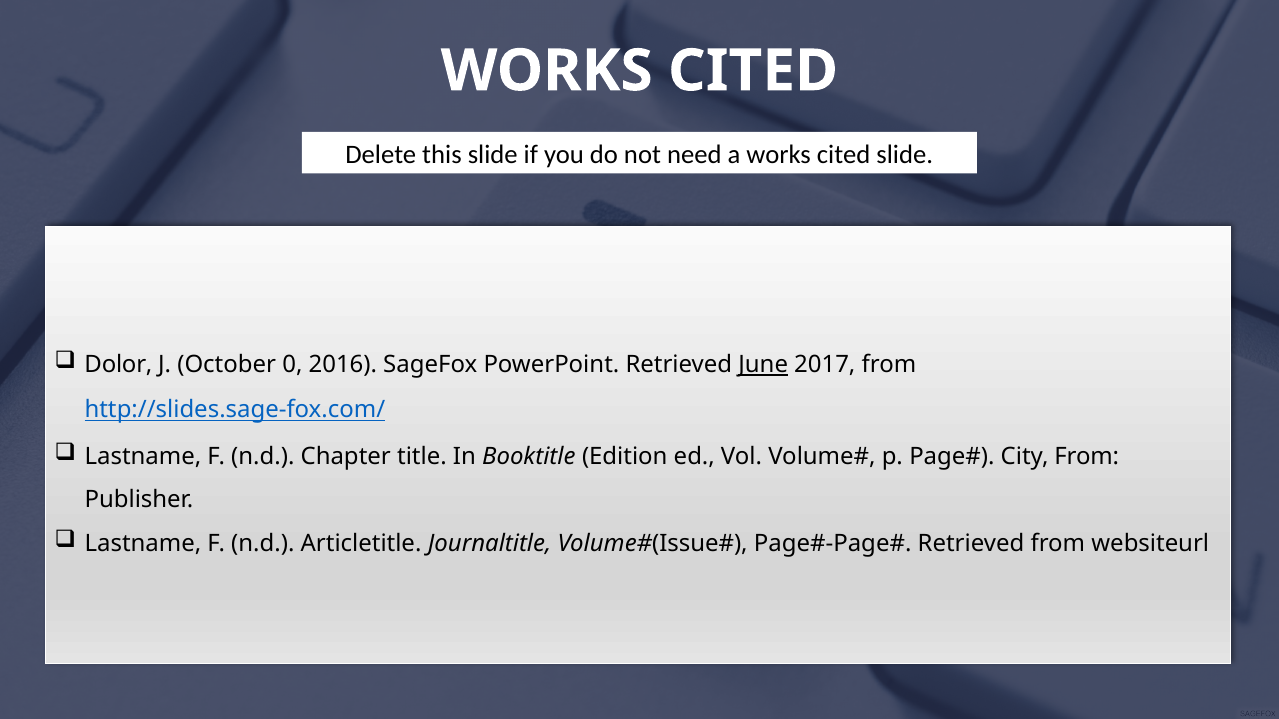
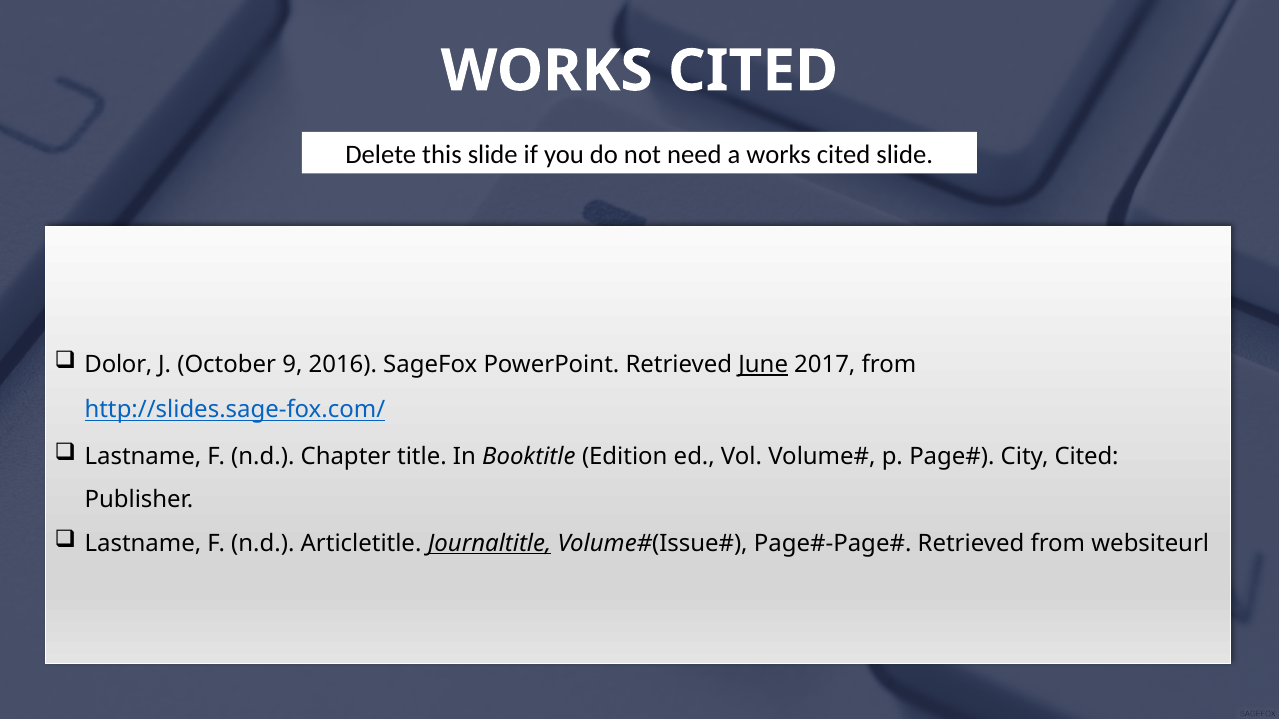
0: 0 -> 9 (292, 365)
City From: From -> Cited (1087, 457)
Journaltitle underline: none -> present (490, 543)
